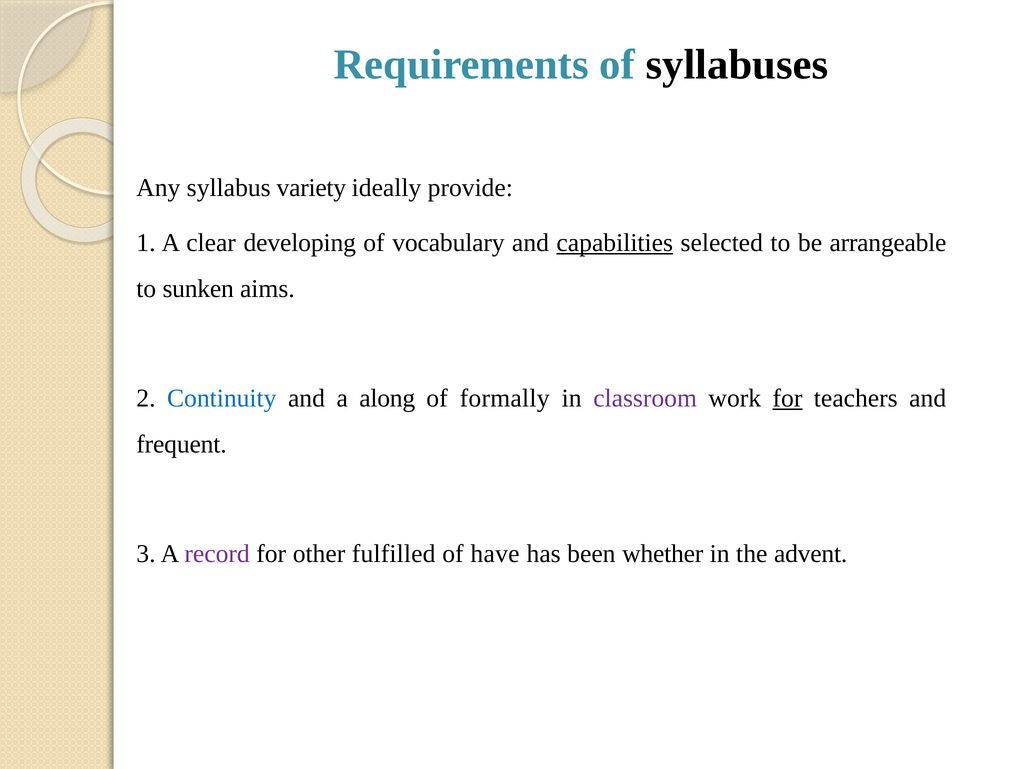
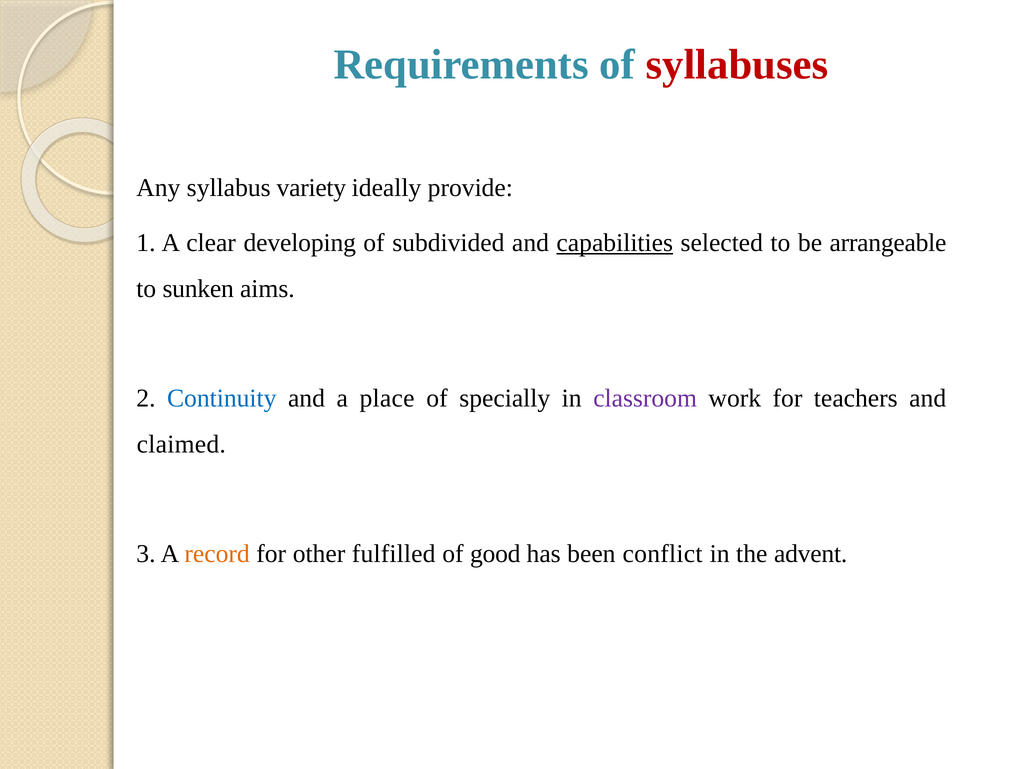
syllabuses colour: black -> red (737, 64)
vocabulary: vocabulary -> subdivided (448, 243)
along: along -> place (387, 398)
formally: formally -> specially (505, 398)
for underline: present -> none (787, 398)
frequent: frequent -> claimed (181, 444)
record colour: purple -> orange (217, 554)
have: have -> good (495, 554)
whether: whether -> conflict (663, 554)
